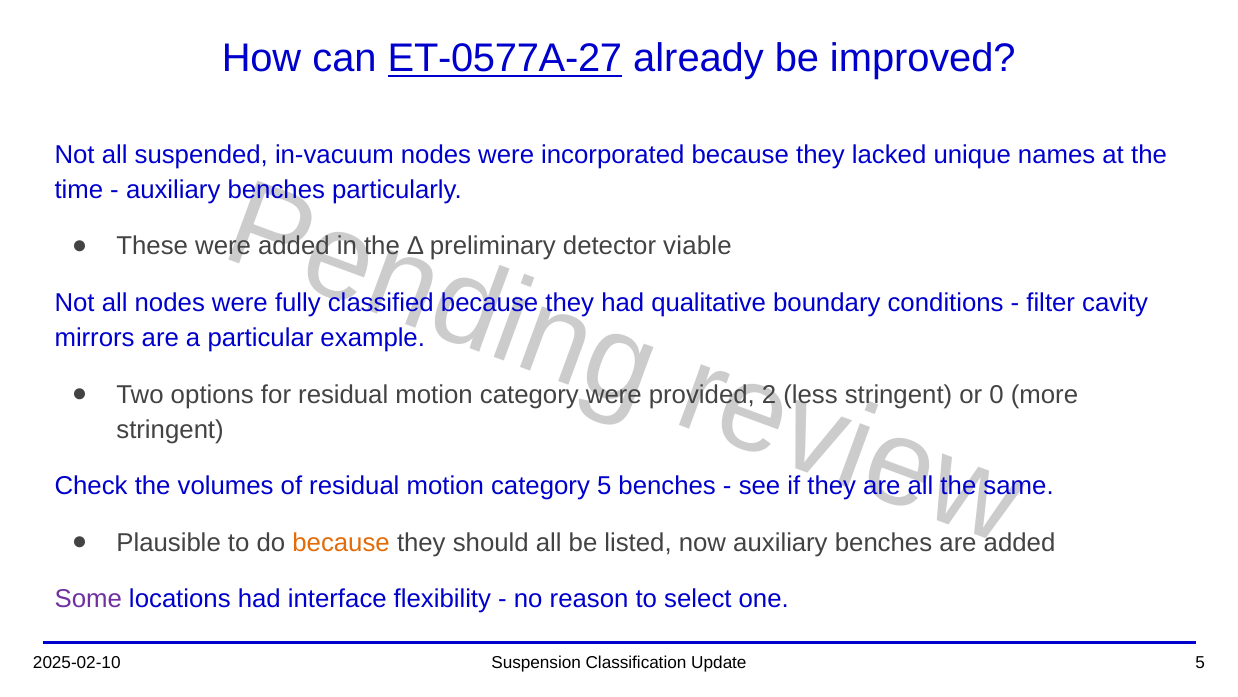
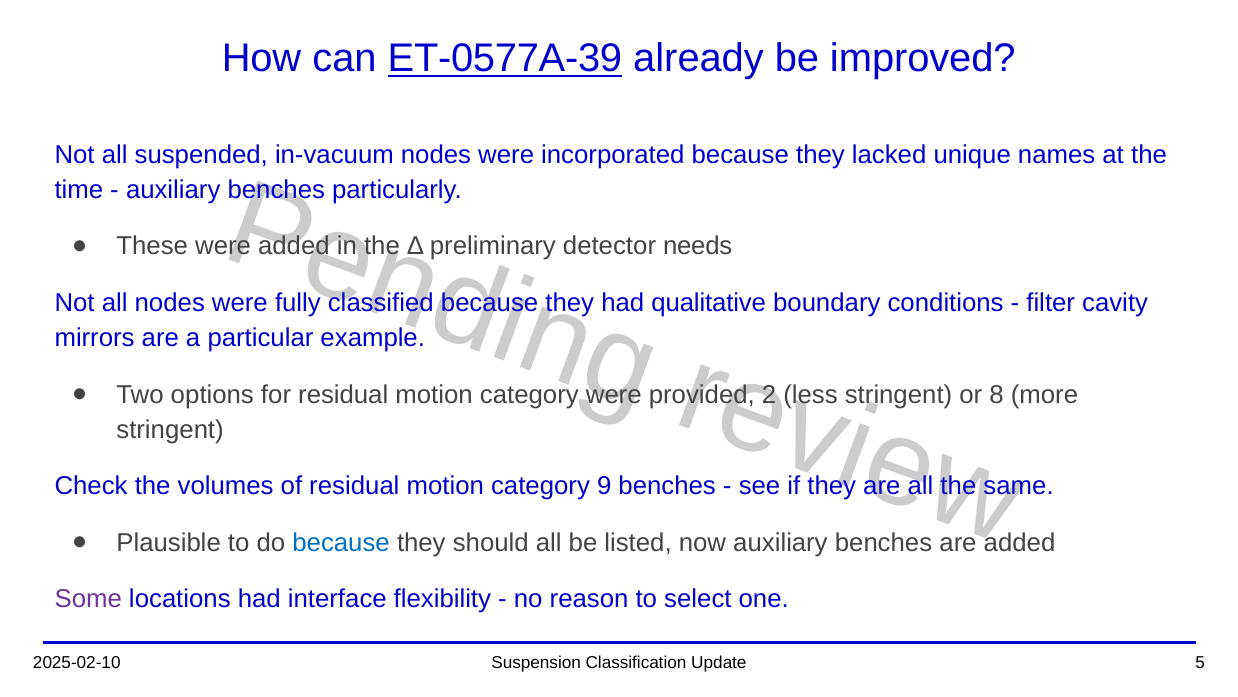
ET-0577A-27: ET-0577A-27 -> ET-0577A-39 (505, 58)
viable: viable -> needs (698, 246)
0: 0 -> 8 (997, 394)
category 5: 5 -> 9 (604, 486)
because colour: orange -> blue (341, 542)
